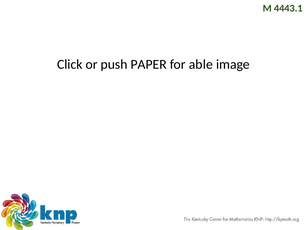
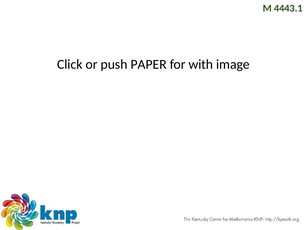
able: able -> with (201, 64)
